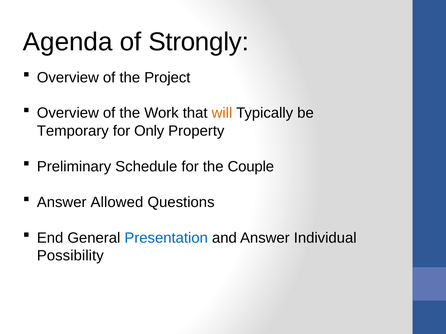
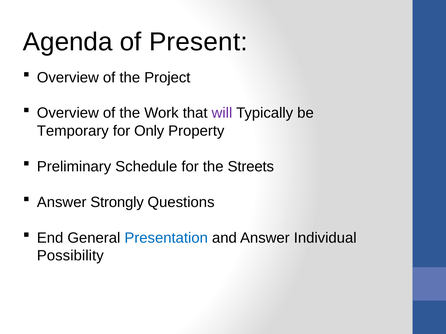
Strongly: Strongly -> Present (198, 42)
will colour: orange -> purple (222, 113)
Couple: Couple -> Streets (251, 167)
Allowed: Allowed -> Strongly (117, 202)
